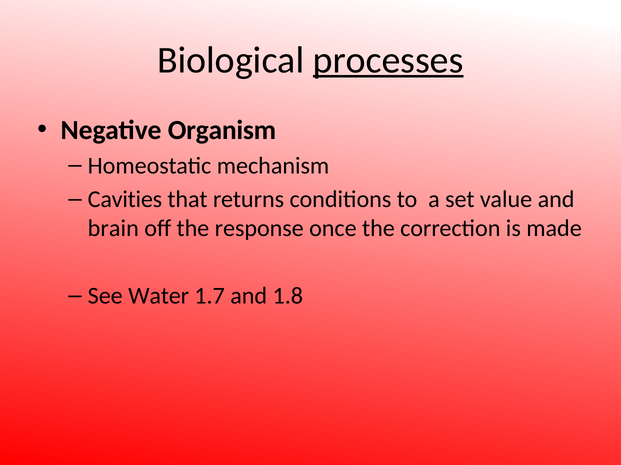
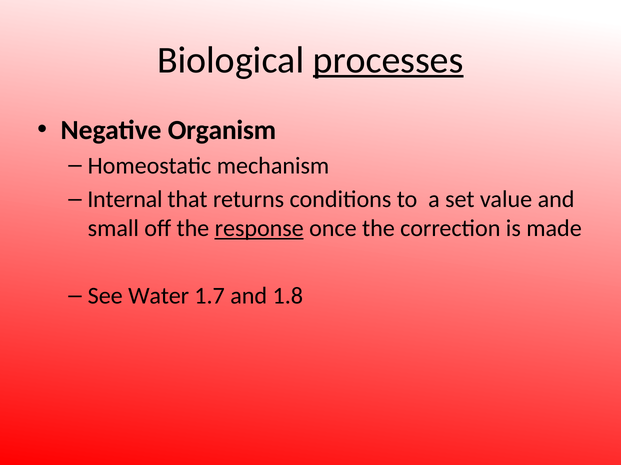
Cavities: Cavities -> Internal (125, 200)
brain: brain -> small (113, 229)
response underline: none -> present (259, 229)
